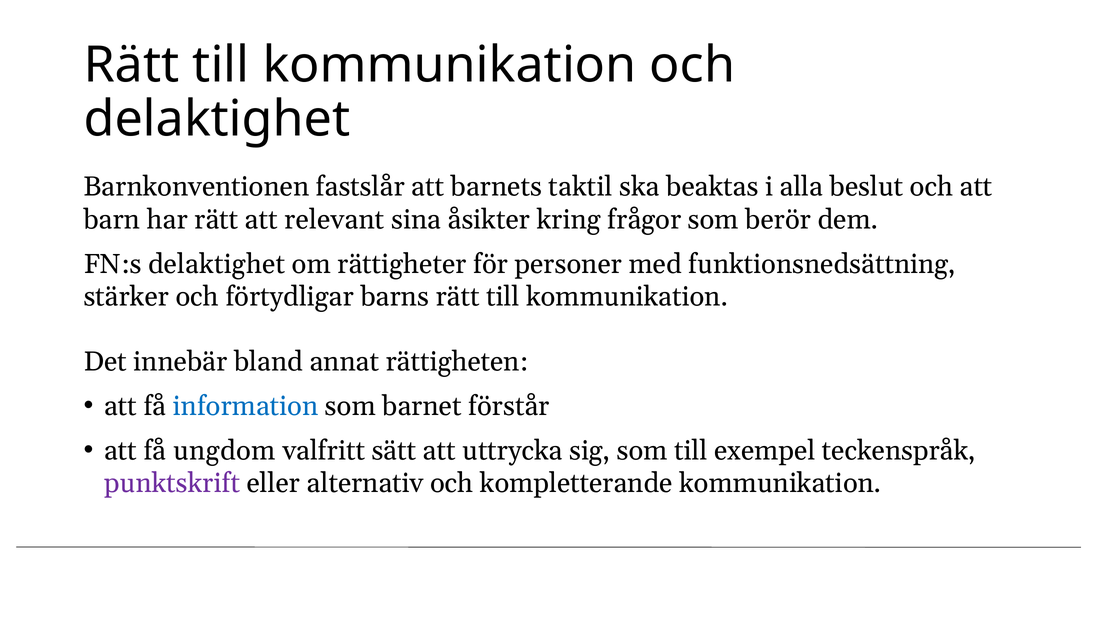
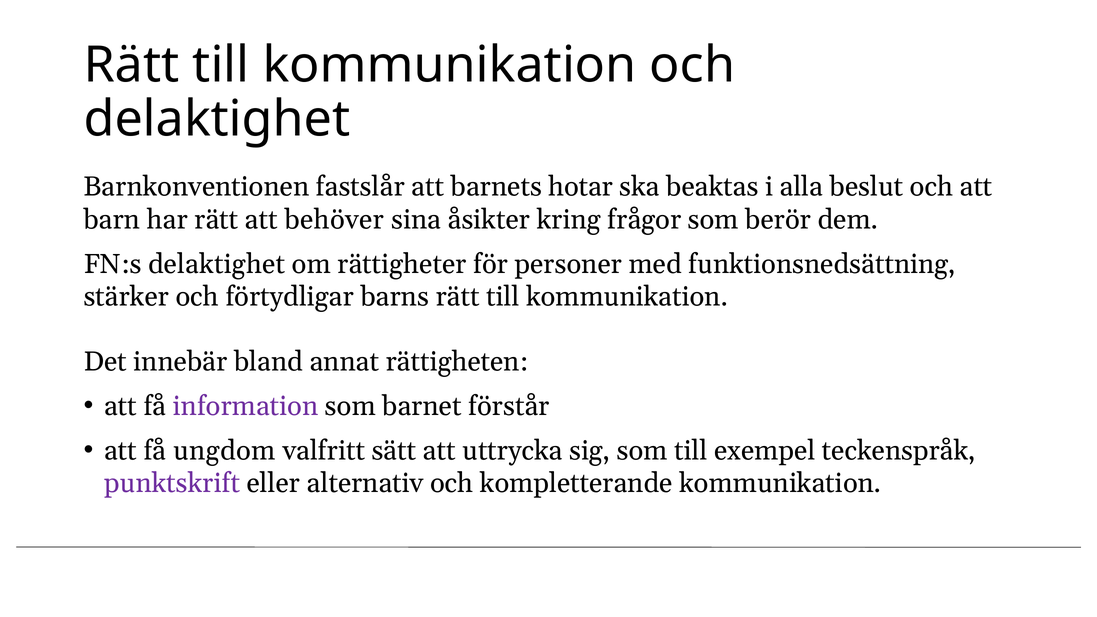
taktil: taktil -> hotar (581, 187)
relevant: relevant -> behöver (334, 220)
information colour: blue -> purple (246, 406)
